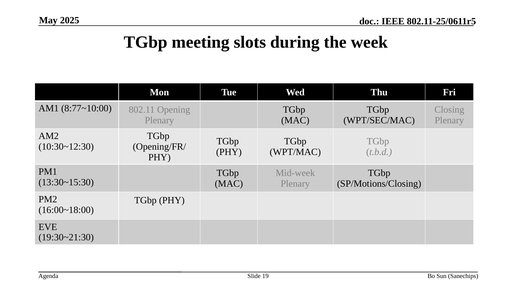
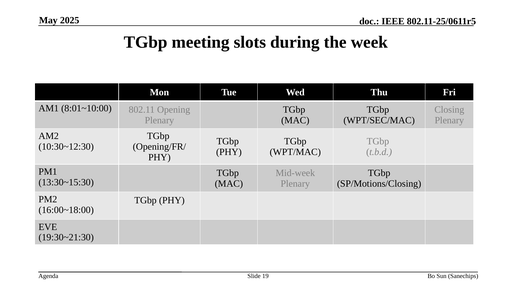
8:77~10:00: 8:77~10:00 -> 8:01~10:00 (86, 108)
